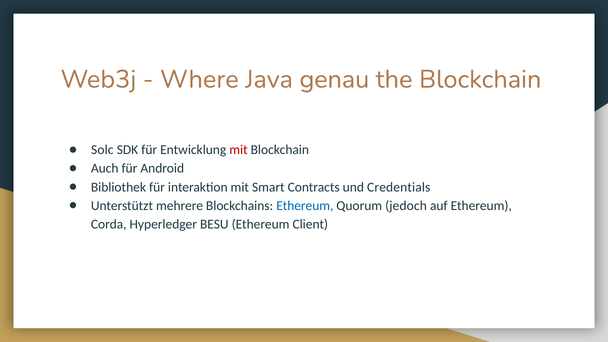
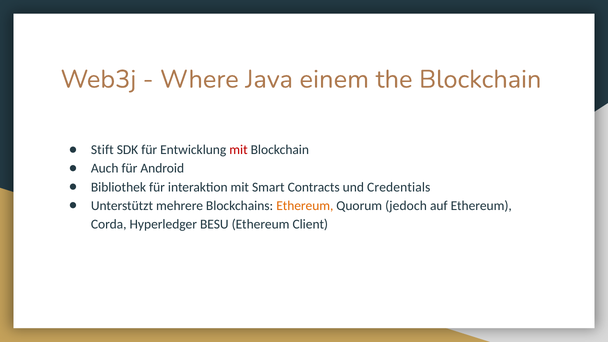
genau: genau -> einem (334, 79)
Solc: Solc -> Stift (102, 150)
Ethereum colour: blue -> orange (305, 206)
